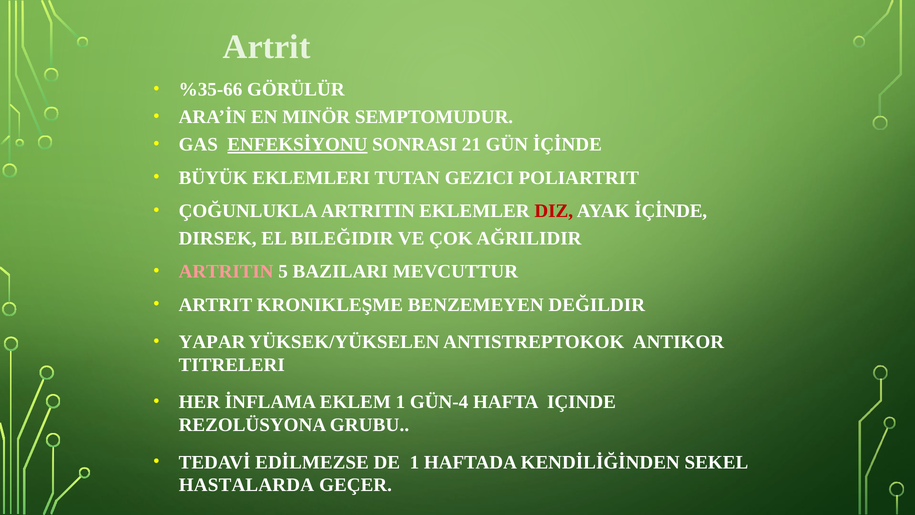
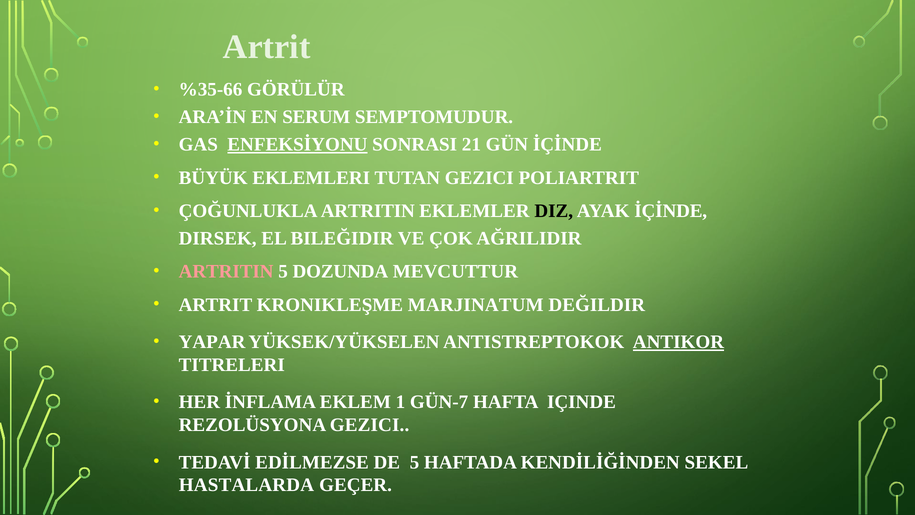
MINÖR: MINÖR -> SERUM (316, 117)
DIZ colour: red -> black (554, 211)
BAZILARI: BAZILARI -> DOZUNDA (340, 271)
BENZEMEYEN: BENZEMEYEN -> MARJINATUM (476, 305)
ANTIKOR underline: none -> present (678, 342)
GÜN-4: GÜN-4 -> GÜN-7 (439, 402)
REZOLÜSYONA GRUBU: GRUBU -> GEZICI (370, 425)
DE 1: 1 -> 5 (414, 462)
